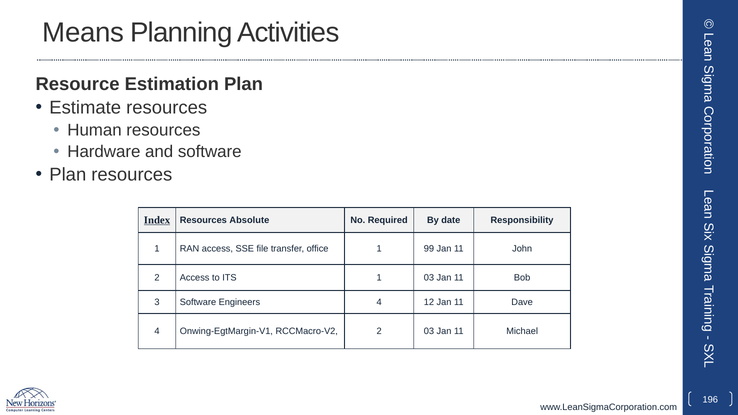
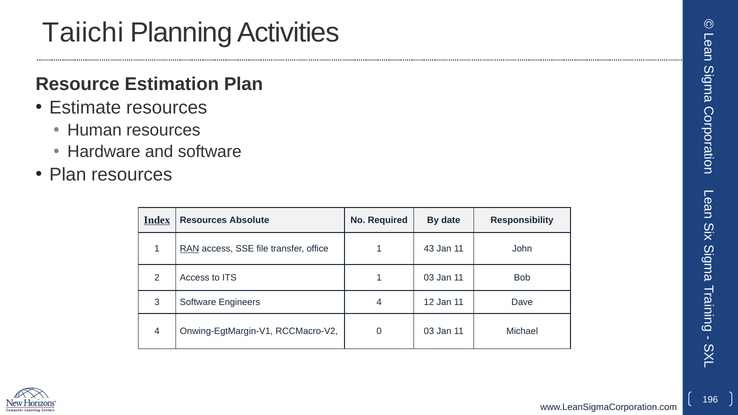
Means: Means -> Taiichi (83, 33)
RAN underline: none -> present (190, 249)
99: 99 -> 43 (429, 249)
RCCMacro-V2 2: 2 -> 0 (379, 331)
